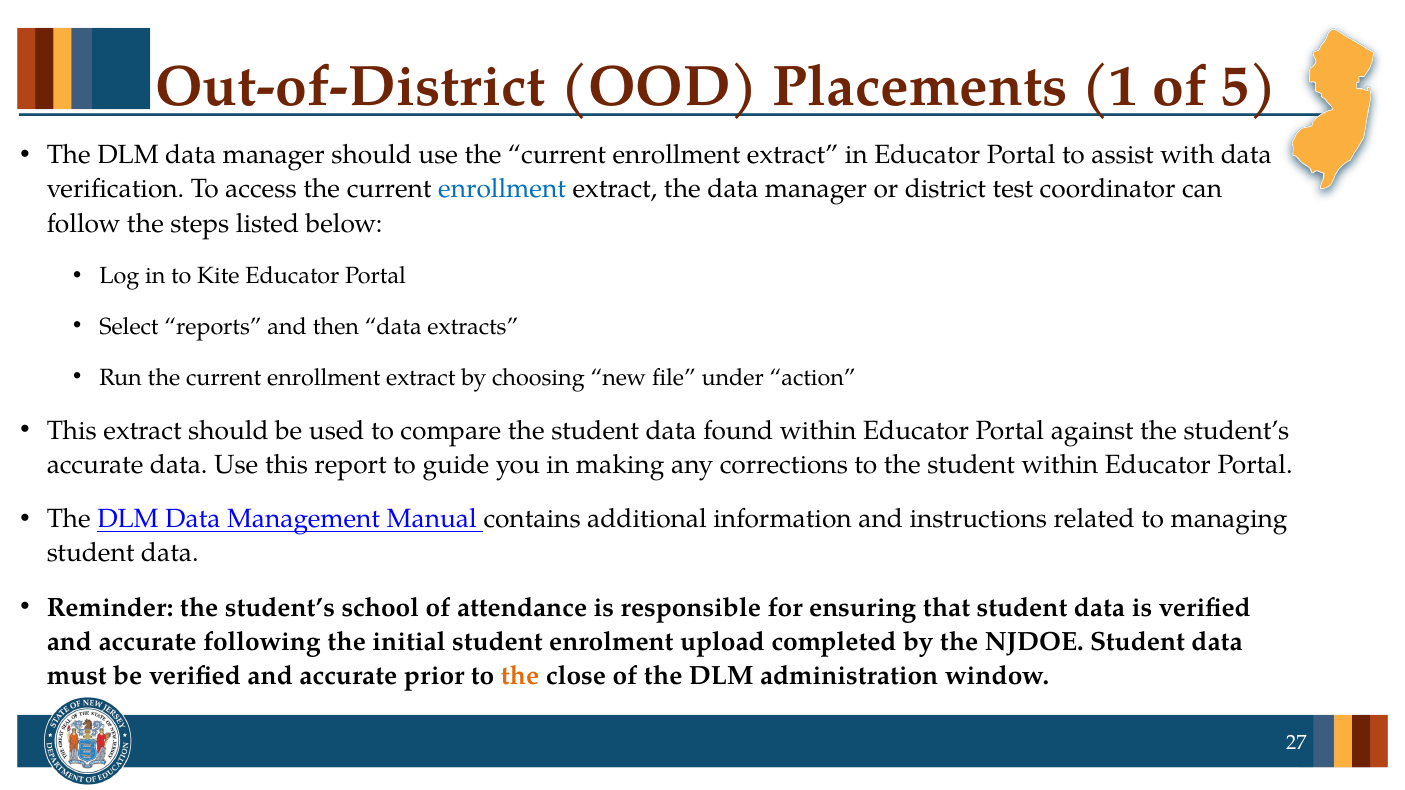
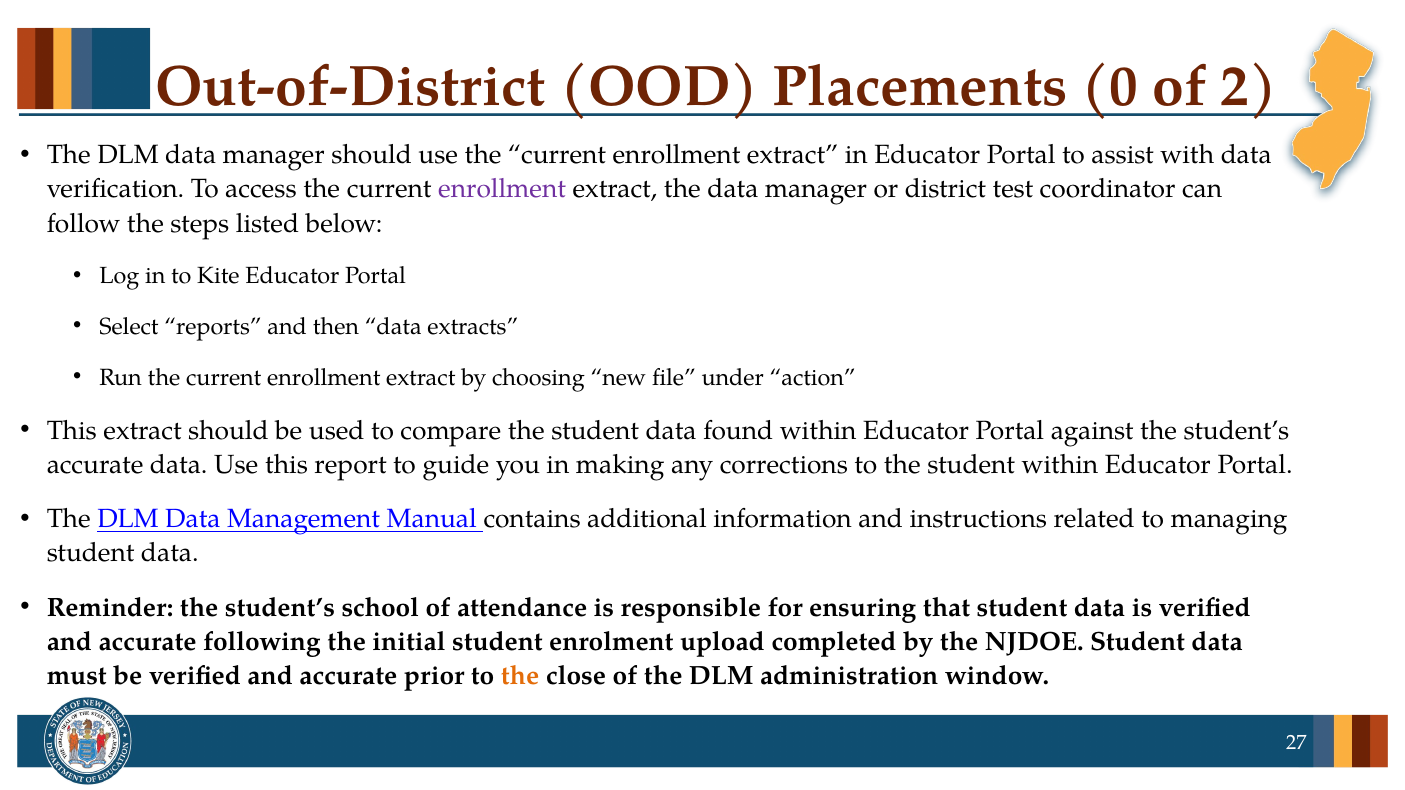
1: 1 -> 0 (1110, 86)
5: 5 -> 2 (1249, 86)
enrollment colour: blue -> purple (502, 189)
